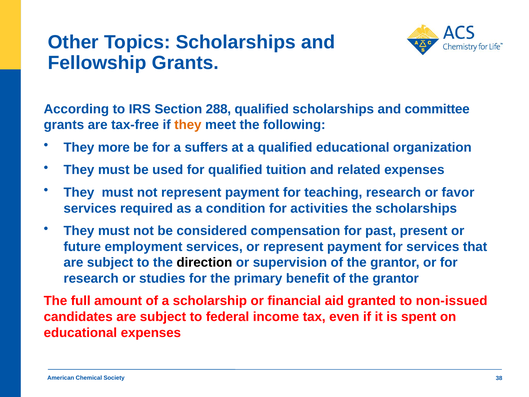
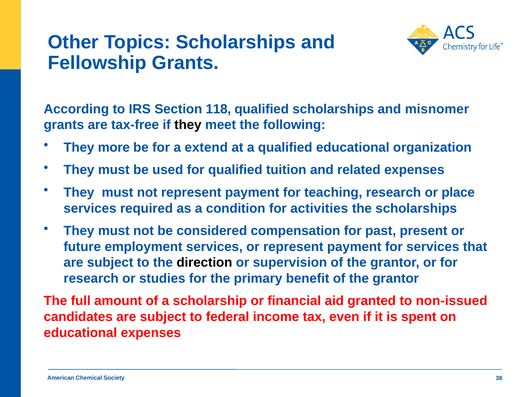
288: 288 -> 118 (218, 109)
committee: committee -> misnomer (437, 109)
they colour: orange -> black (188, 125)
suffers: suffers -> extend (206, 147)
favor: favor -> place (458, 192)
